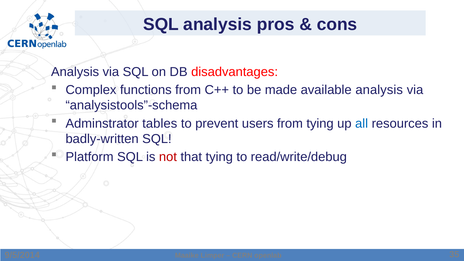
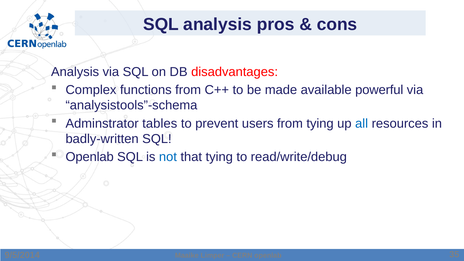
available analysis: analysis -> powerful (379, 90)
Platform: Platform -> Openlab (90, 157)
not colour: red -> blue (168, 157)
